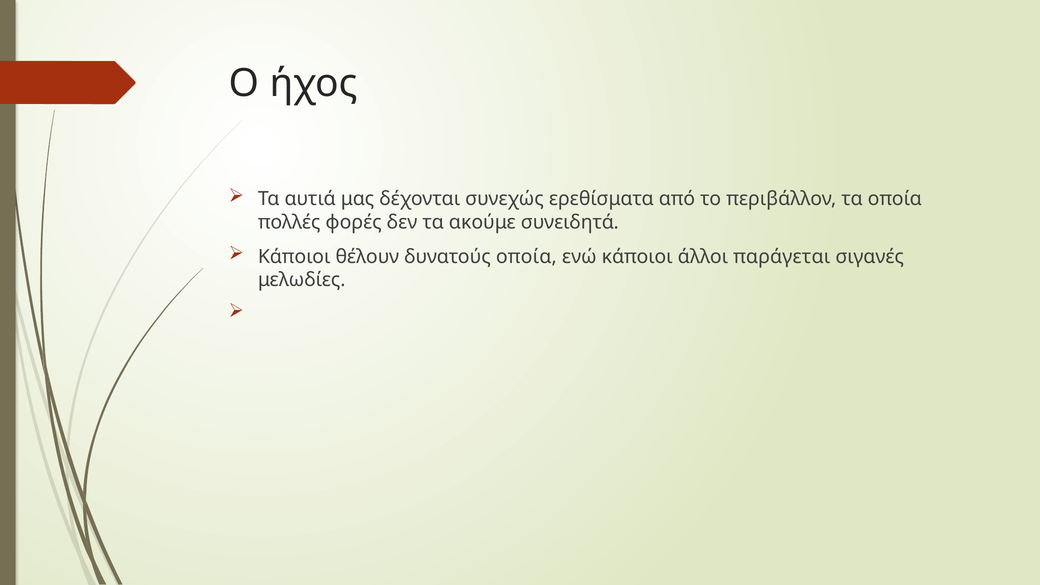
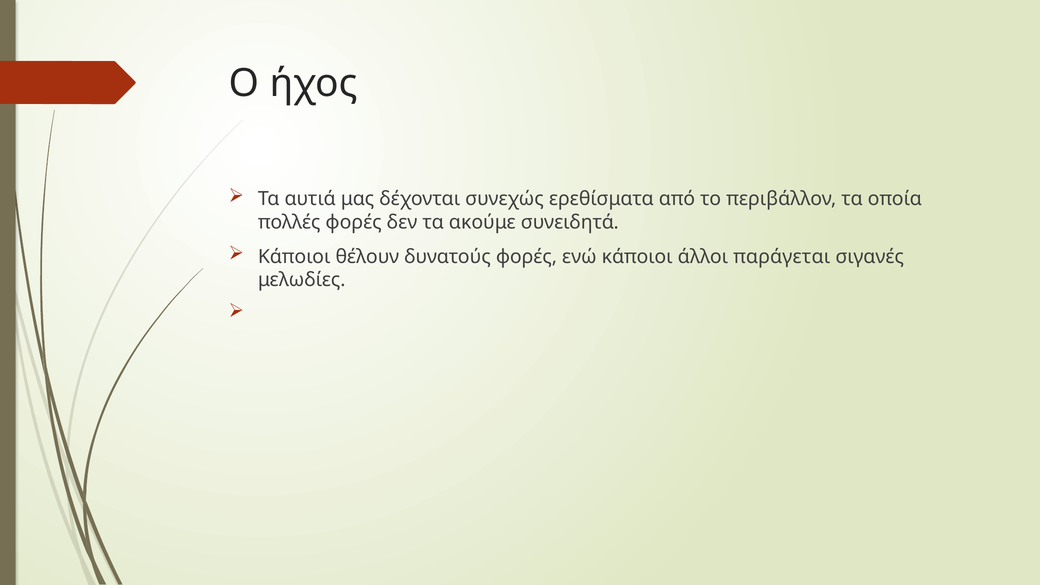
δυνατούς οποία: οποία -> φορές (526, 257)
